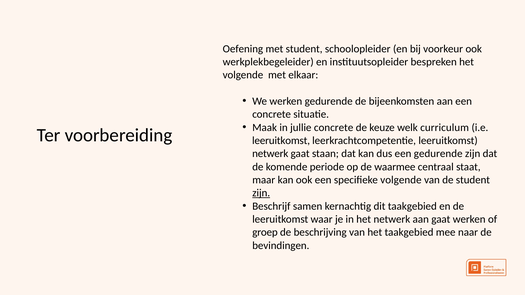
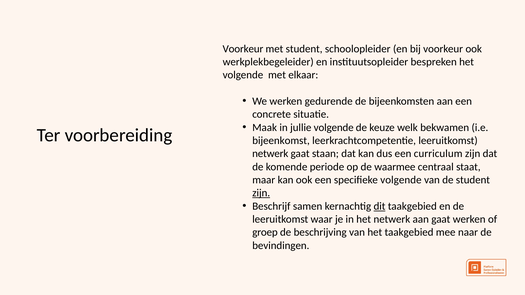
Oefening: Oefening -> Voorkeur (243, 49)
jullie concrete: concrete -> volgende (334, 128)
curriculum: curriculum -> bekwamen (445, 128)
leeruitkomst: leeruitkomst -> bijeenkomst (281, 141)
een gedurende: gedurende -> curriculum (438, 154)
dit underline: none -> present (380, 206)
